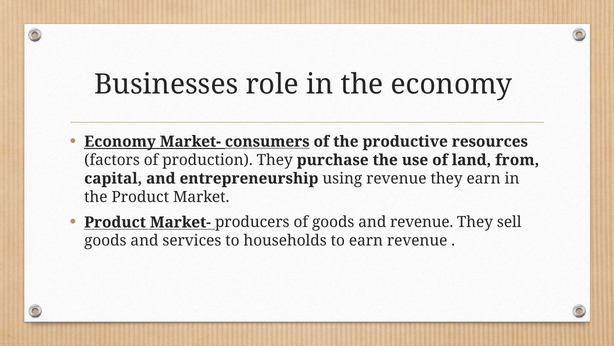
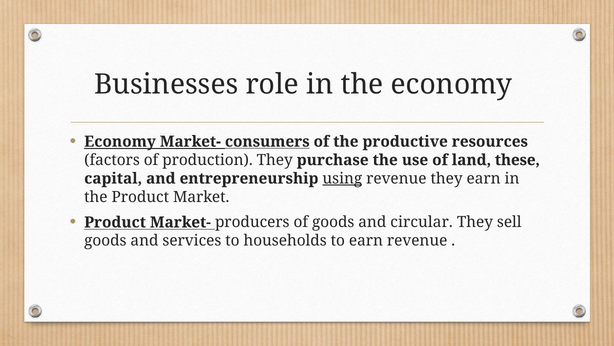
from: from -> these (517, 160)
using underline: none -> present (342, 178)
and revenue: revenue -> circular (422, 222)
